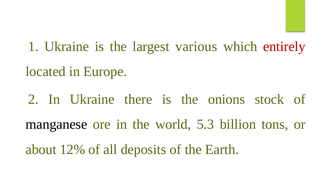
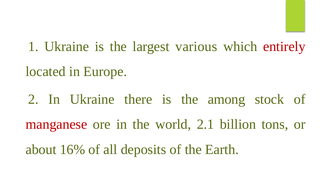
onions: onions -> among (227, 99)
manganese colour: black -> red (56, 124)
5.3: 5.3 -> 2.1 (205, 124)
12%: 12% -> 16% (72, 149)
